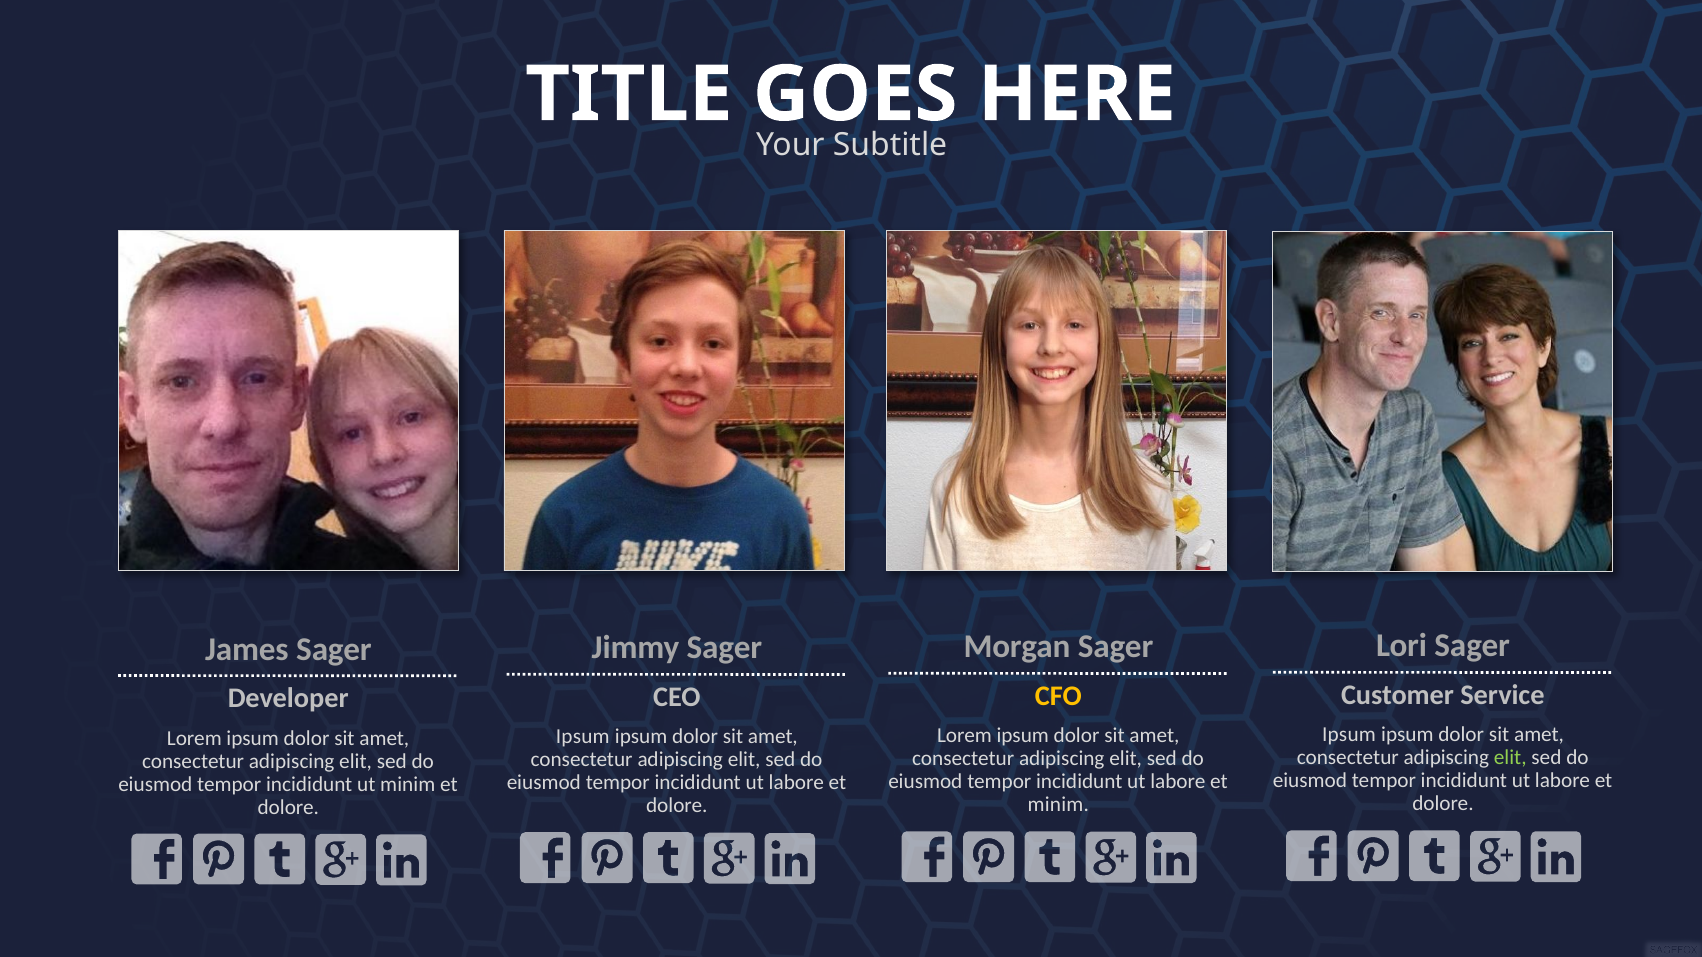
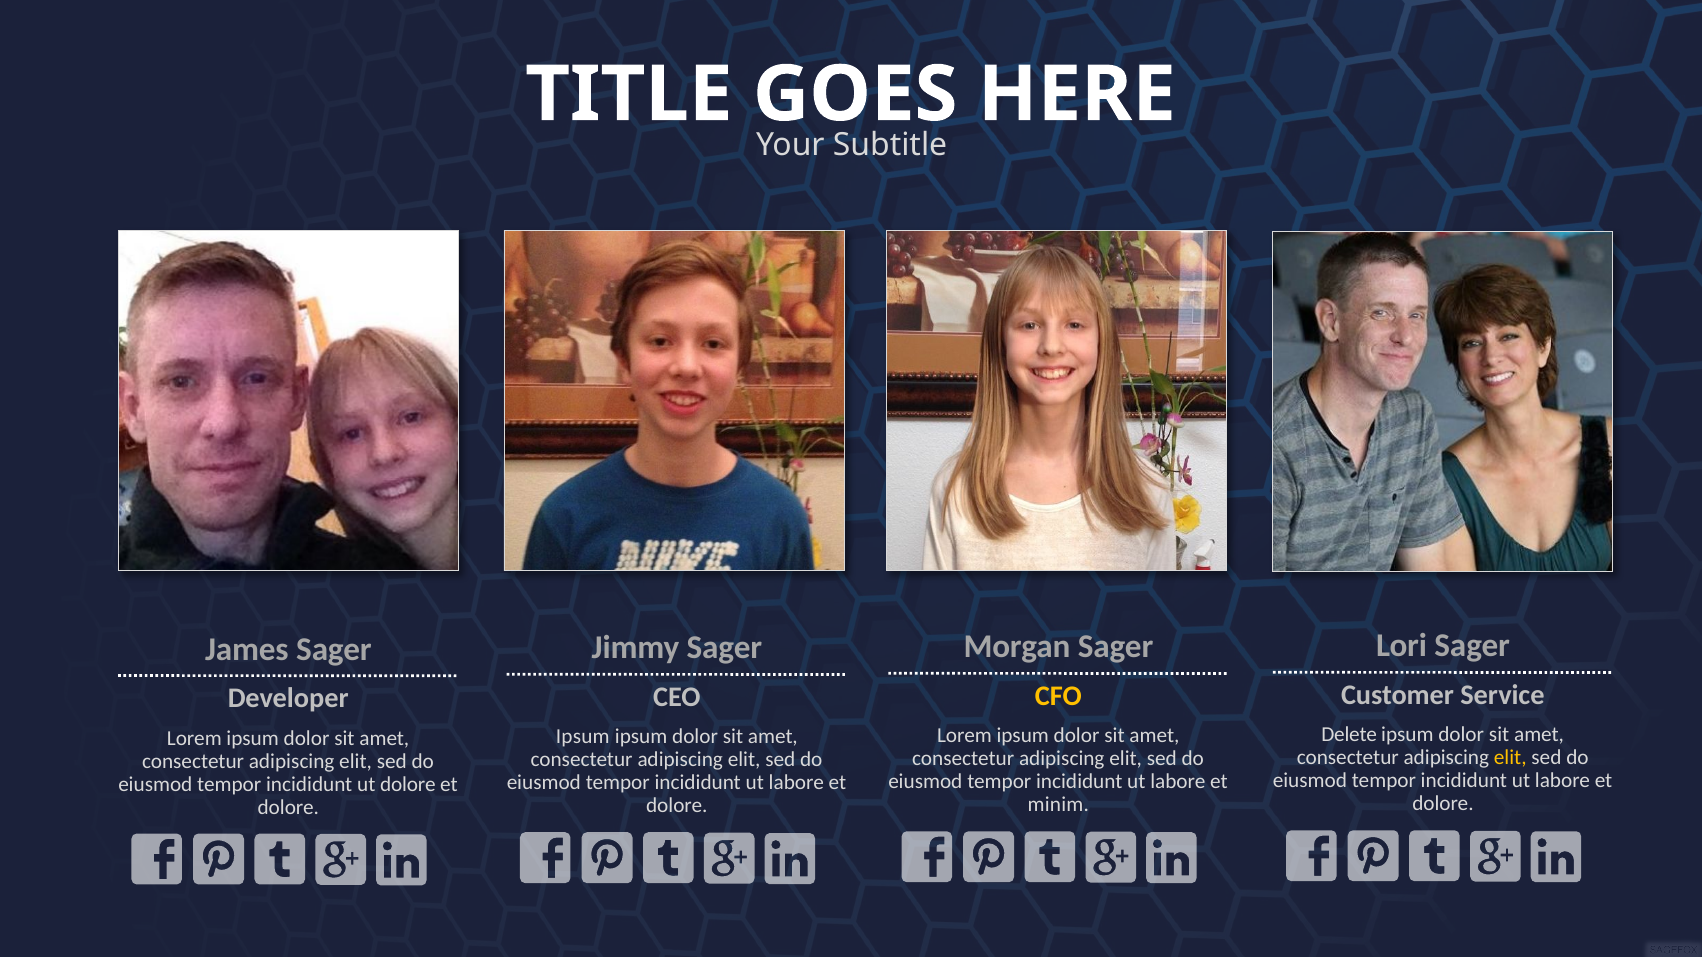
Ipsum: Ipsum -> Delete (1349, 735)
elit colour: light green -> yellow (1510, 758)
ut minim: minim -> dolore (408, 784)
